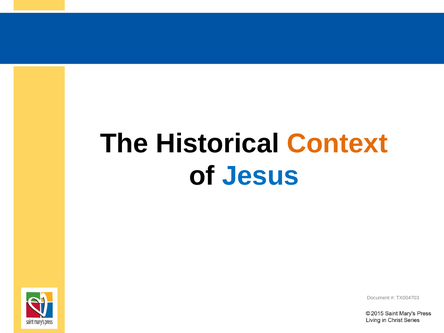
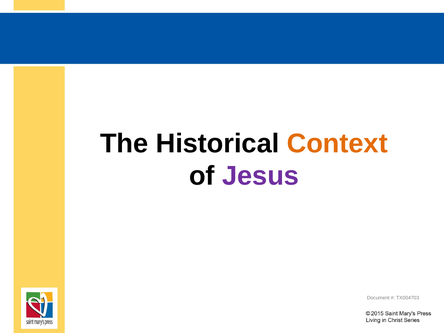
Jesus colour: blue -> purple (261, 176)
